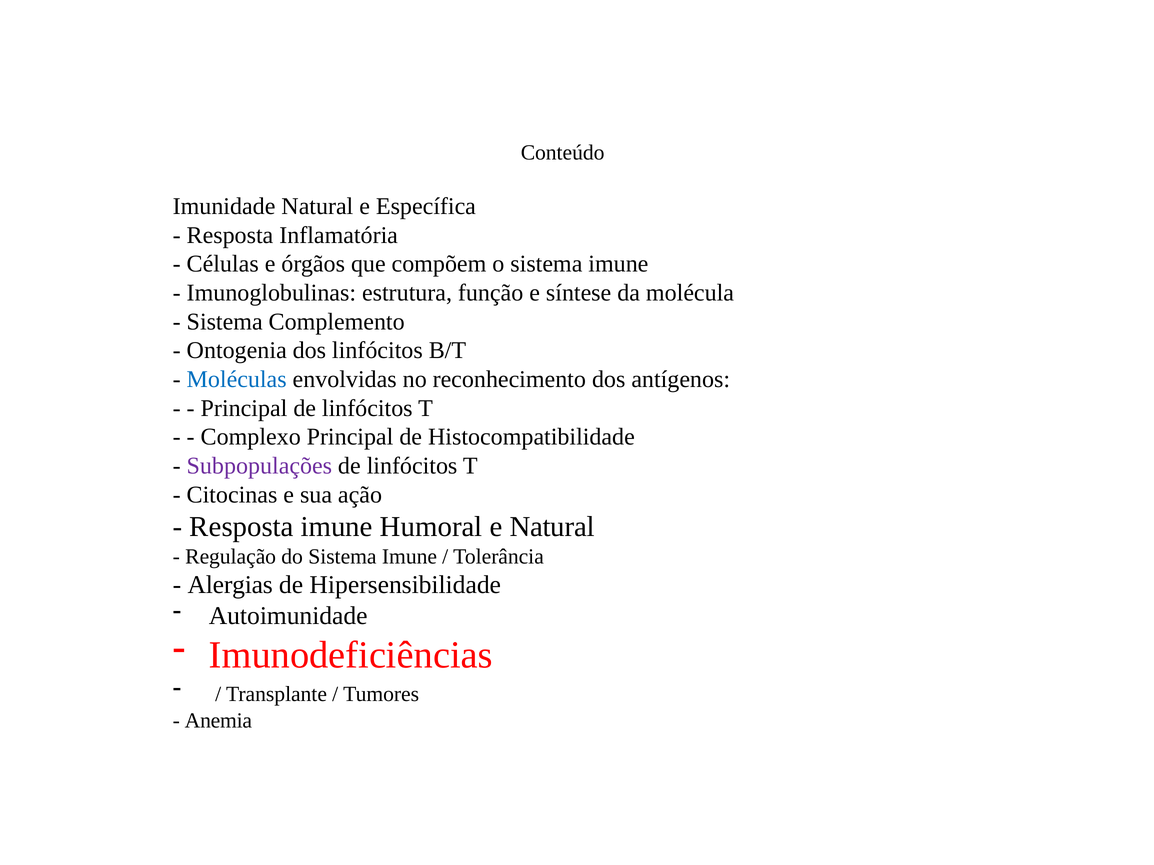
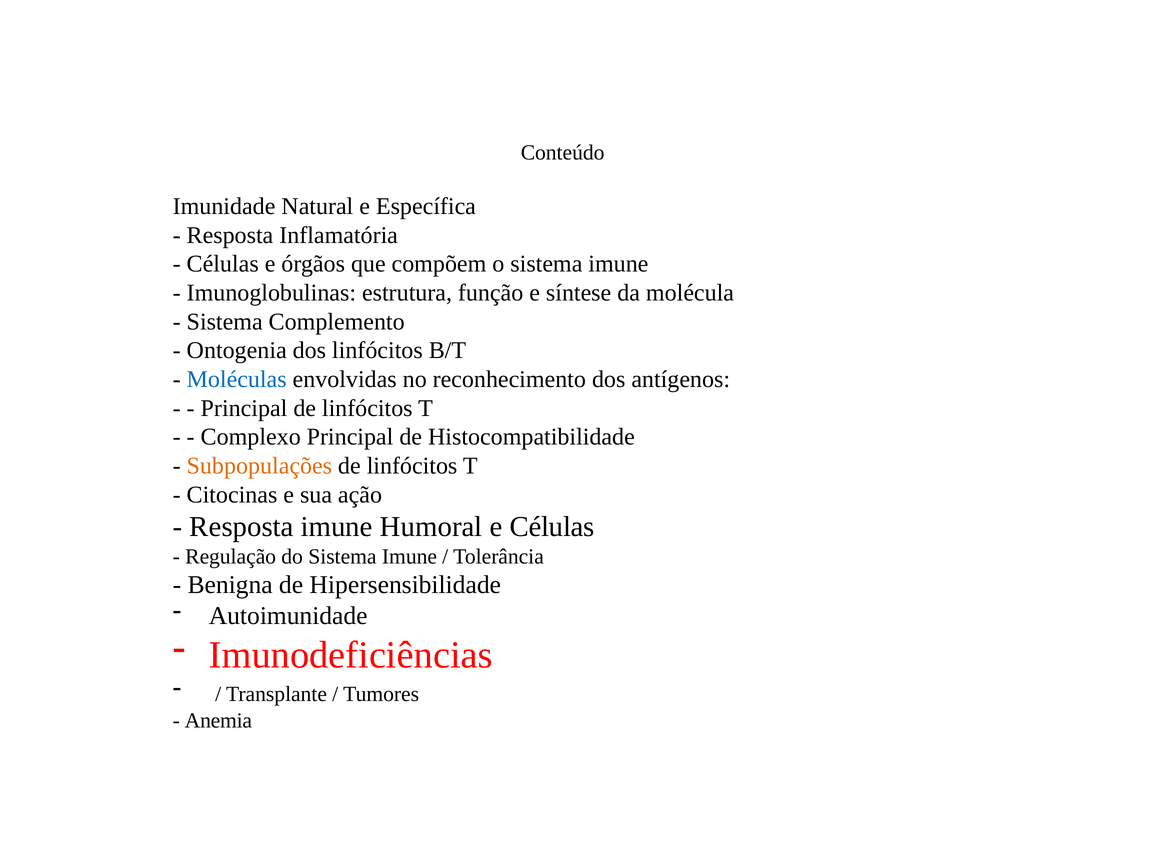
Subpopulações colour: purple -> orange (259, 466)
e Natural: Natural -> Células (552, 527)
Alergias: Alergias -> Benigna (230, 585)
